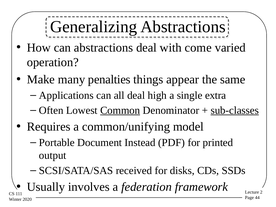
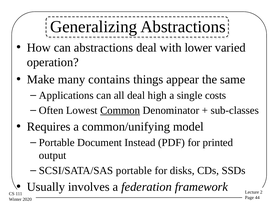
come: come -> lower (198, 48)
penalties: penalties -> contains (109, 79)
extra: extra -> costs (216, 95)
sub-classes underline: present -> none (235, 110)
SCSI/SATA/SAS received: received -> portable (134, 170)
